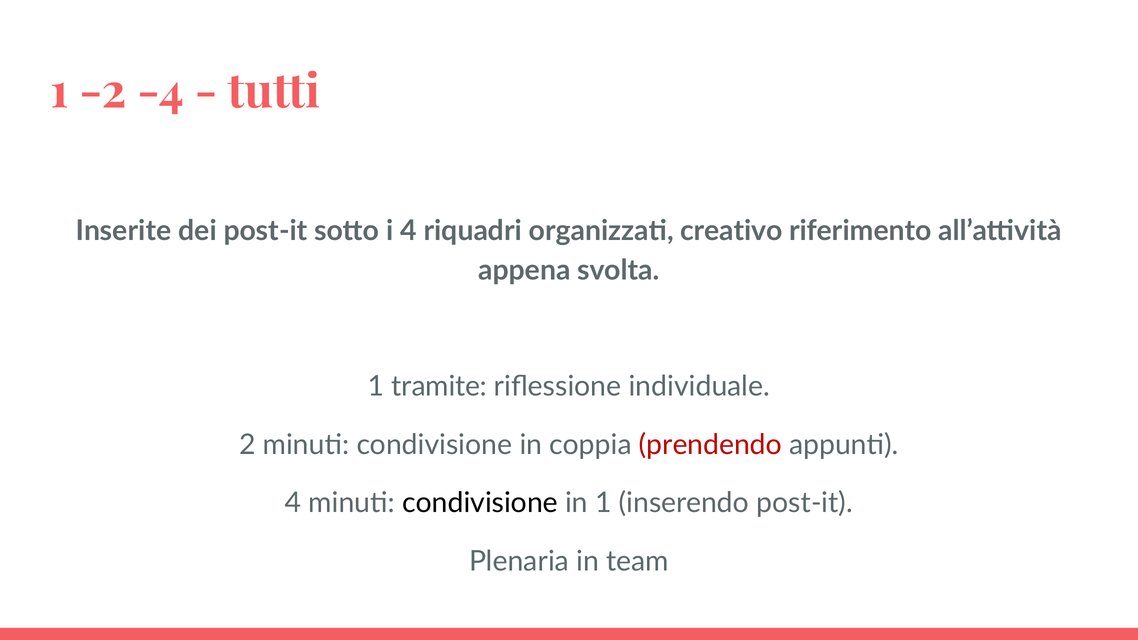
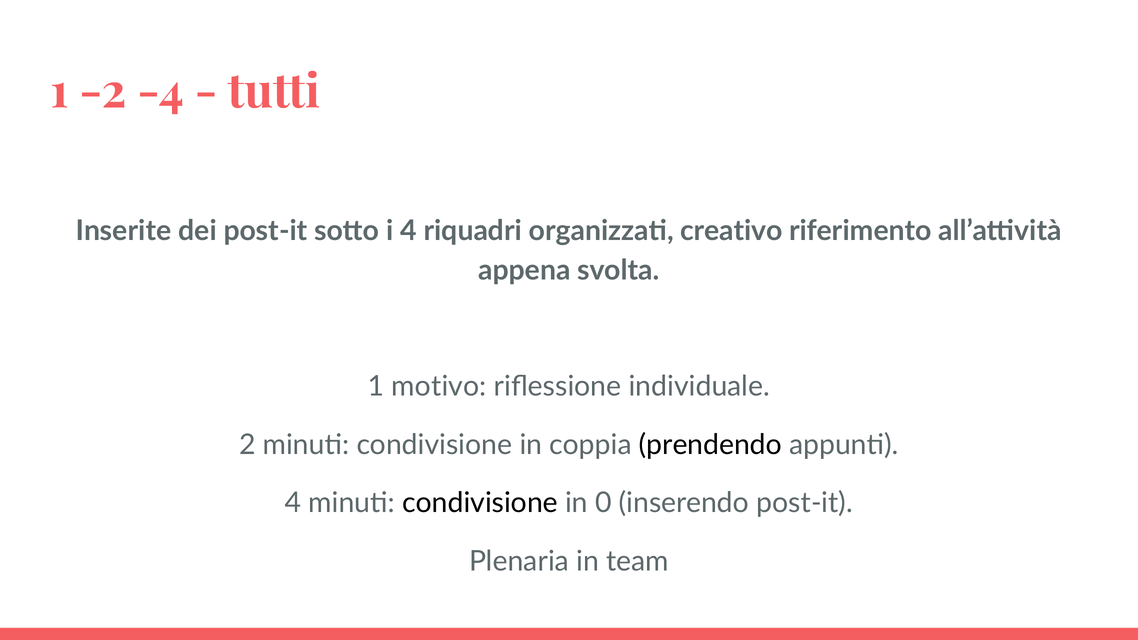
tramite: tramite -> motivo (439, 387)
prendendo colour: red -> black (710, 445)
in 1: 1 -> 0 (603, 503)
